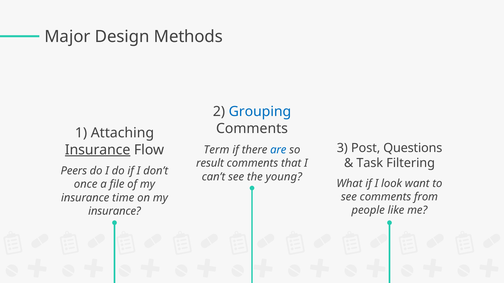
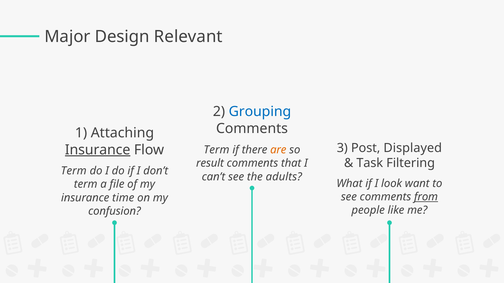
Methods: Methods -> Relevant (188, 37)
Questions: Questions -> Displayed (413, 148)
are colour: blue -> orange (278, 150)
Peers: Peers -> Term (74, 171)
young: young -> adults (284, 177)
once: once -> term (86, 185)
from underline: none -> present (426, 197)
insurance: insurance -> confusion (115, 211)
